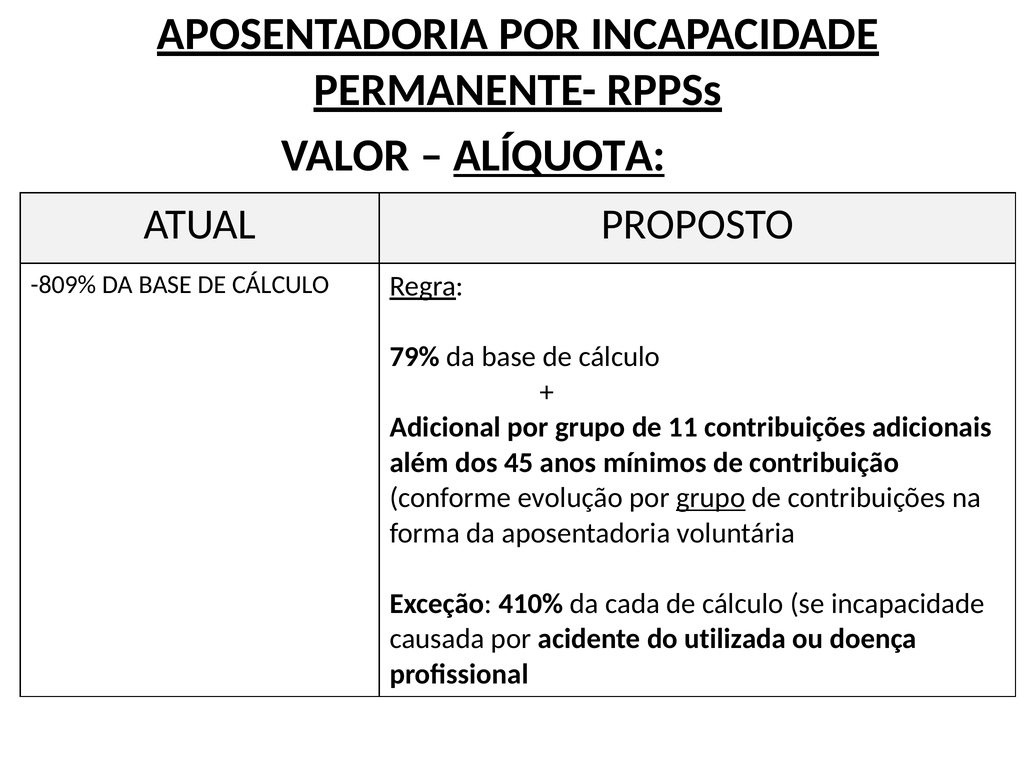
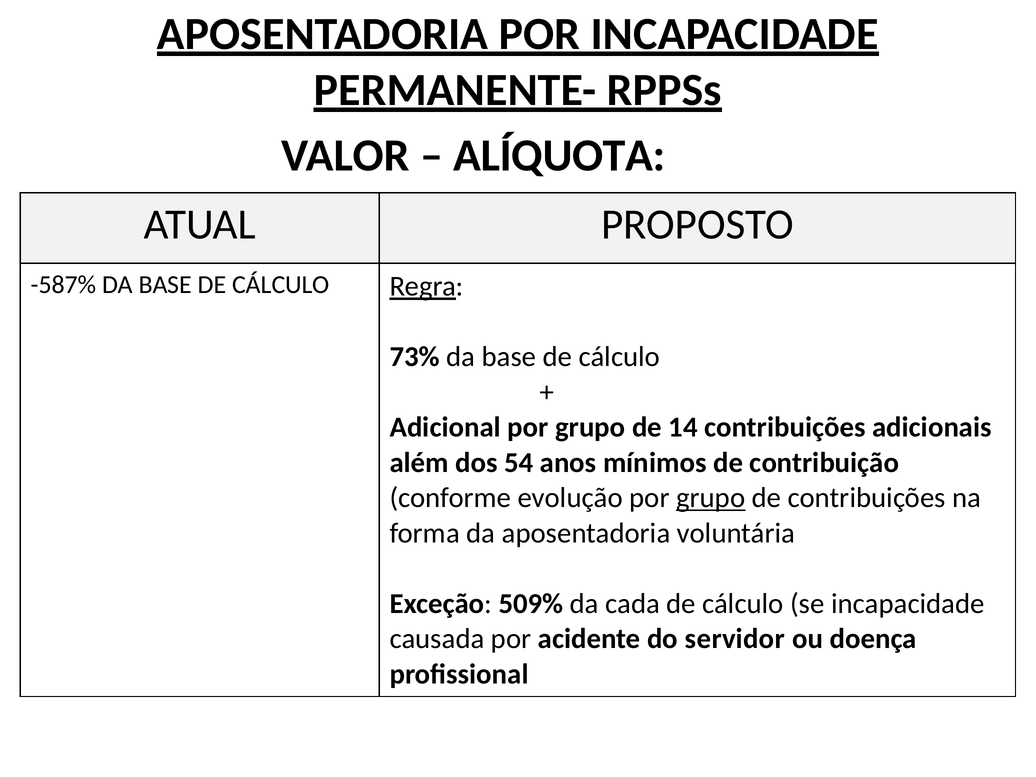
ALÍQUOTA underline: present -> none (559, 156)
-809%: -809% -> -587% (64, 285)
79%: 79% -> 73% (415, 357)
11: 11 -> 14 (683, 427)
45: 45 -> 54 (519, 463)
410%: 410% -> 509% (531, 604)
utilizada: utilizada -> servidor (735, 639)
